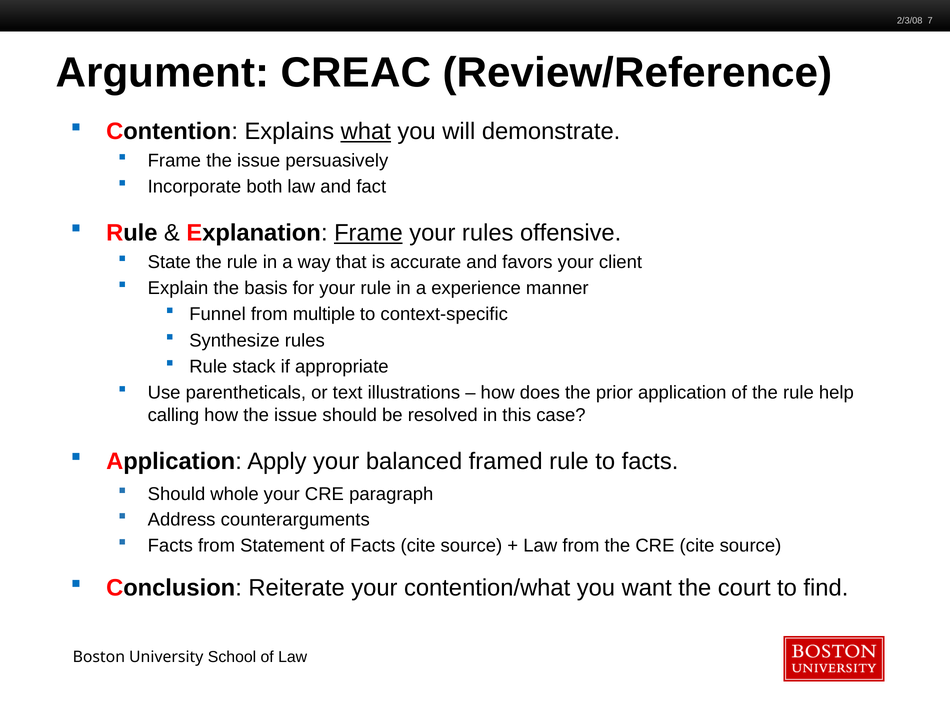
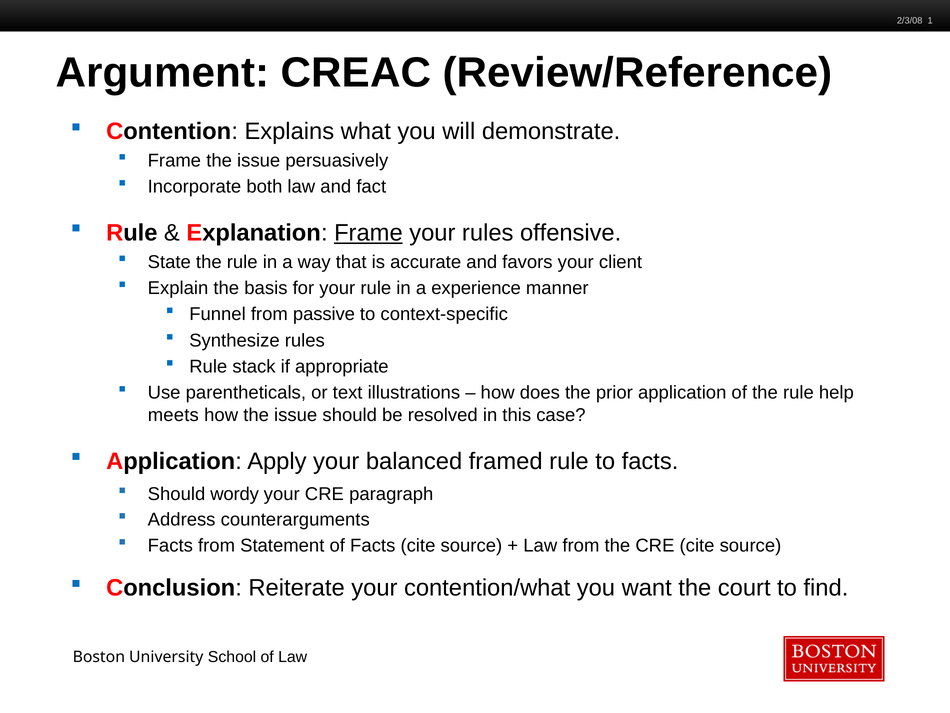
7: 7 -> 1 (930, 21)
what underline: present -> none (366, 131)
multiple: multiple -> passive (324, 314)
calling: calling -> meets (173, 415)
whole: whole -> wordy (235, 494)
